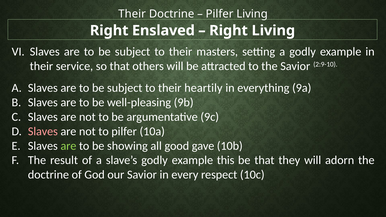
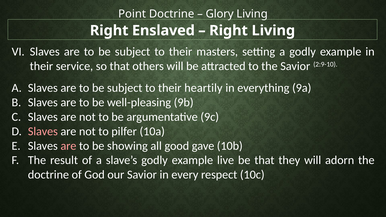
Their: Their -> Point (132, 14)
Pilfer: Pilfer -> Glory (220, 14)
are colour: light green -> pink (68, 146)
this: this -> live (226, 160)
